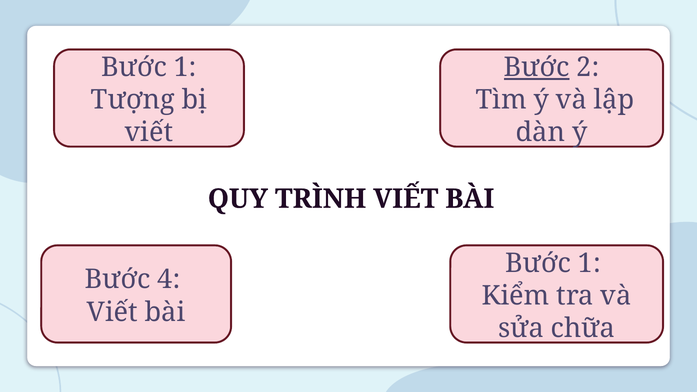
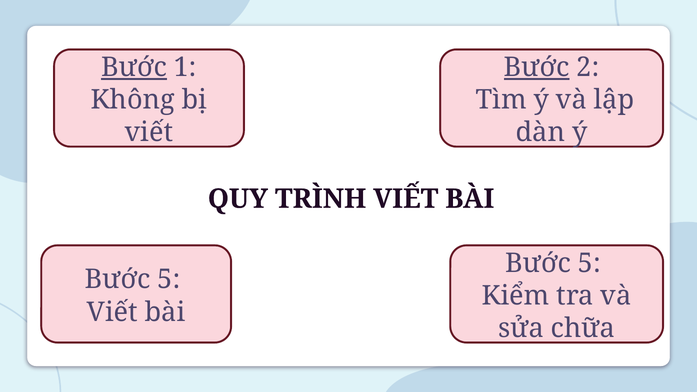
Bước underline: none -> present (134, 67)
Tượng: Tượng -> Không (133, 100)
1: 1 -> 5 (589, 263)
4: 4 -> 5 (169, 280)
